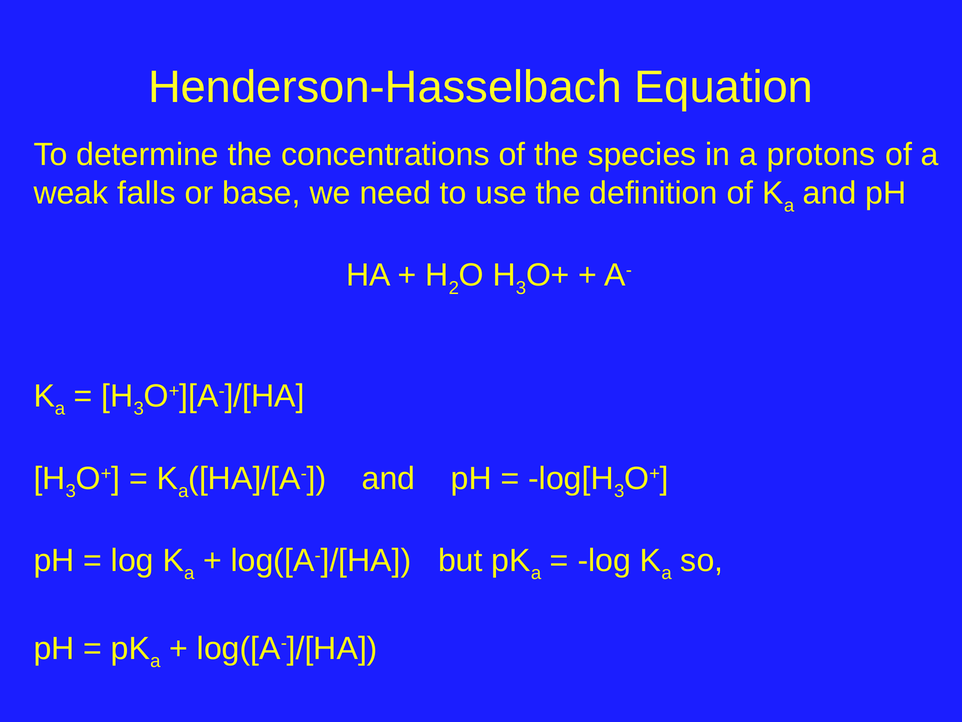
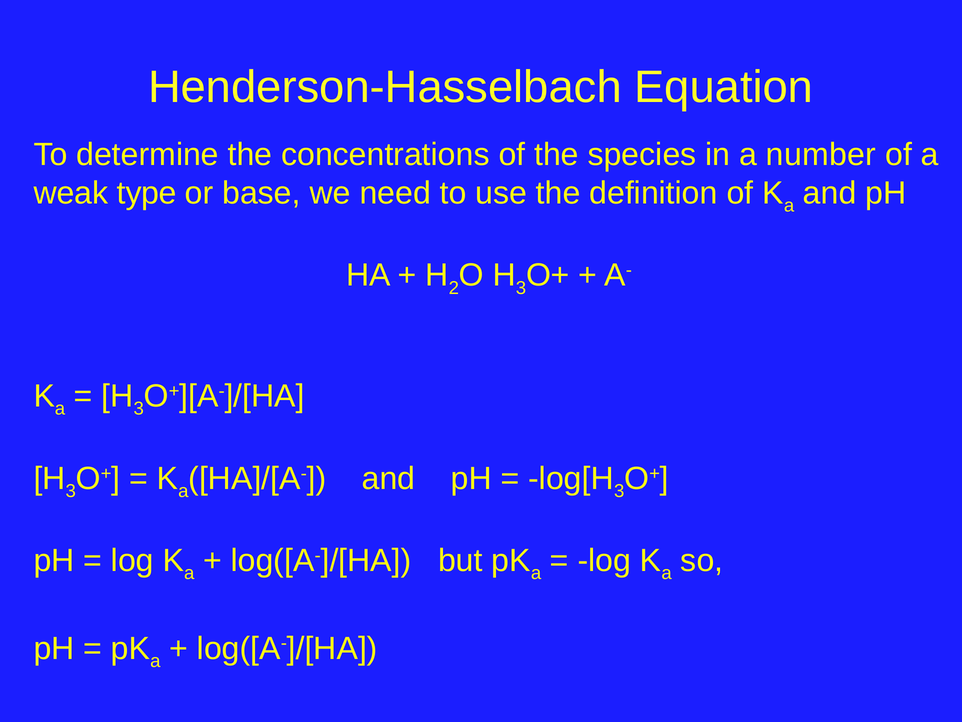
protons: protons -> number (821, 154)
falls: falls -> type (147, 193)
